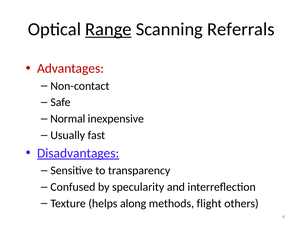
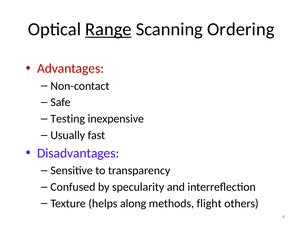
Referrals: Referrals -> Ordering (241, 29)
Normal: Normal -> Testing (68, 119)
Disadvantages underline: present -> none (78, 153)
